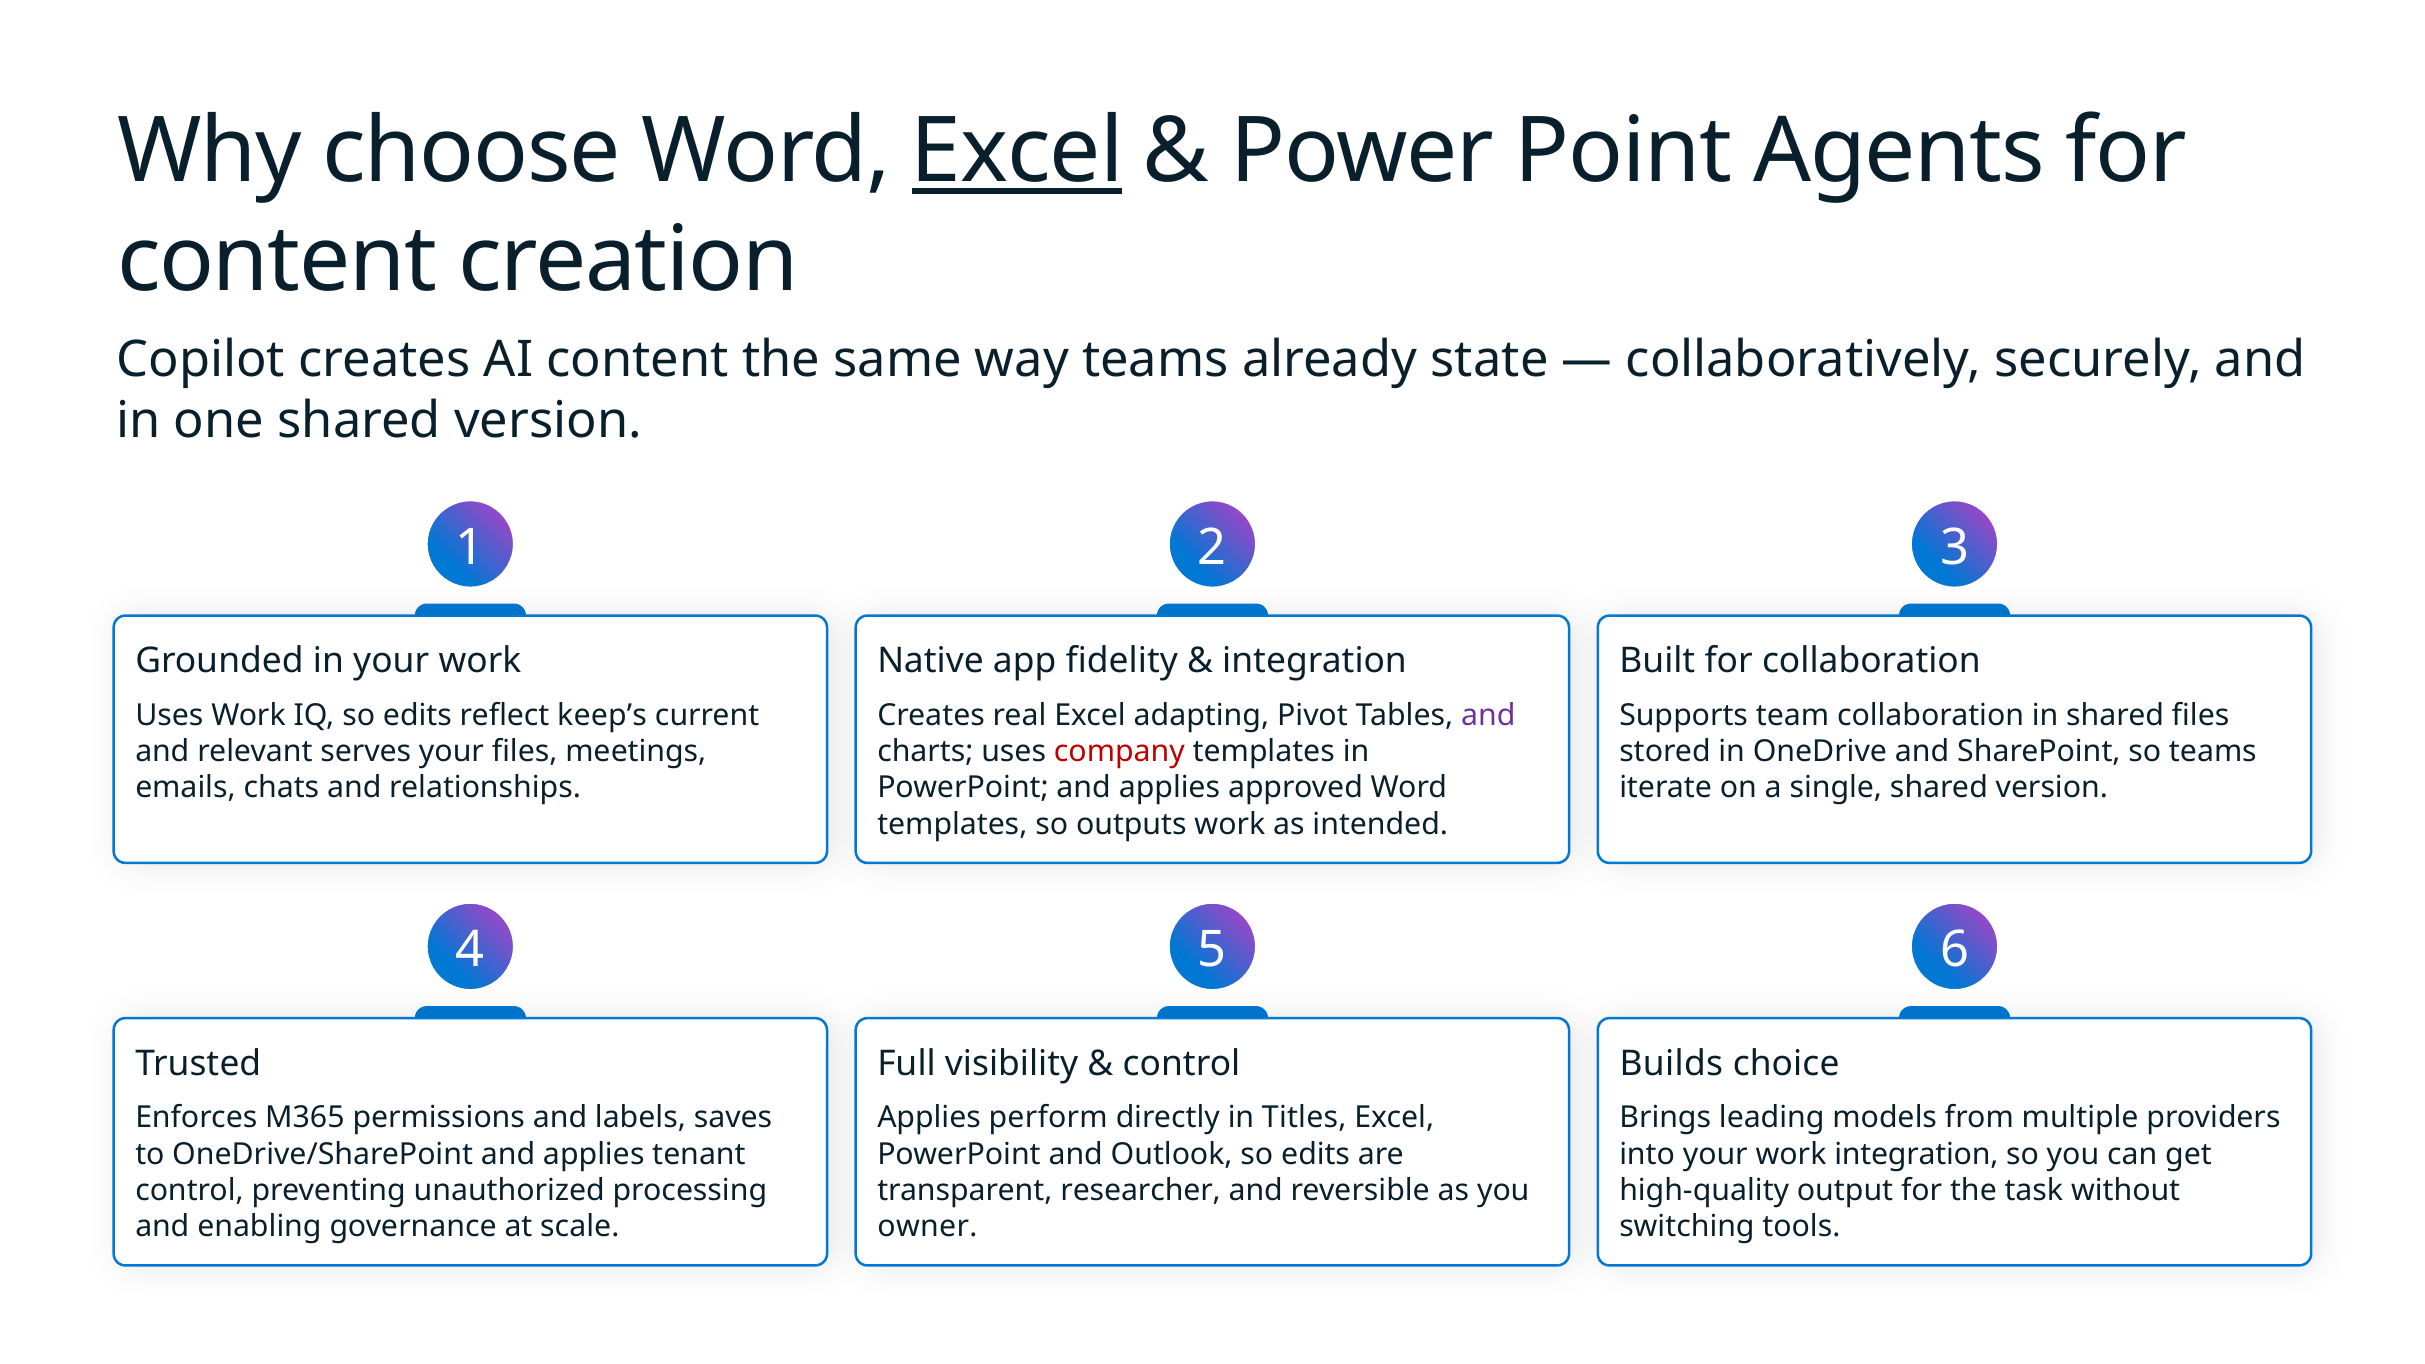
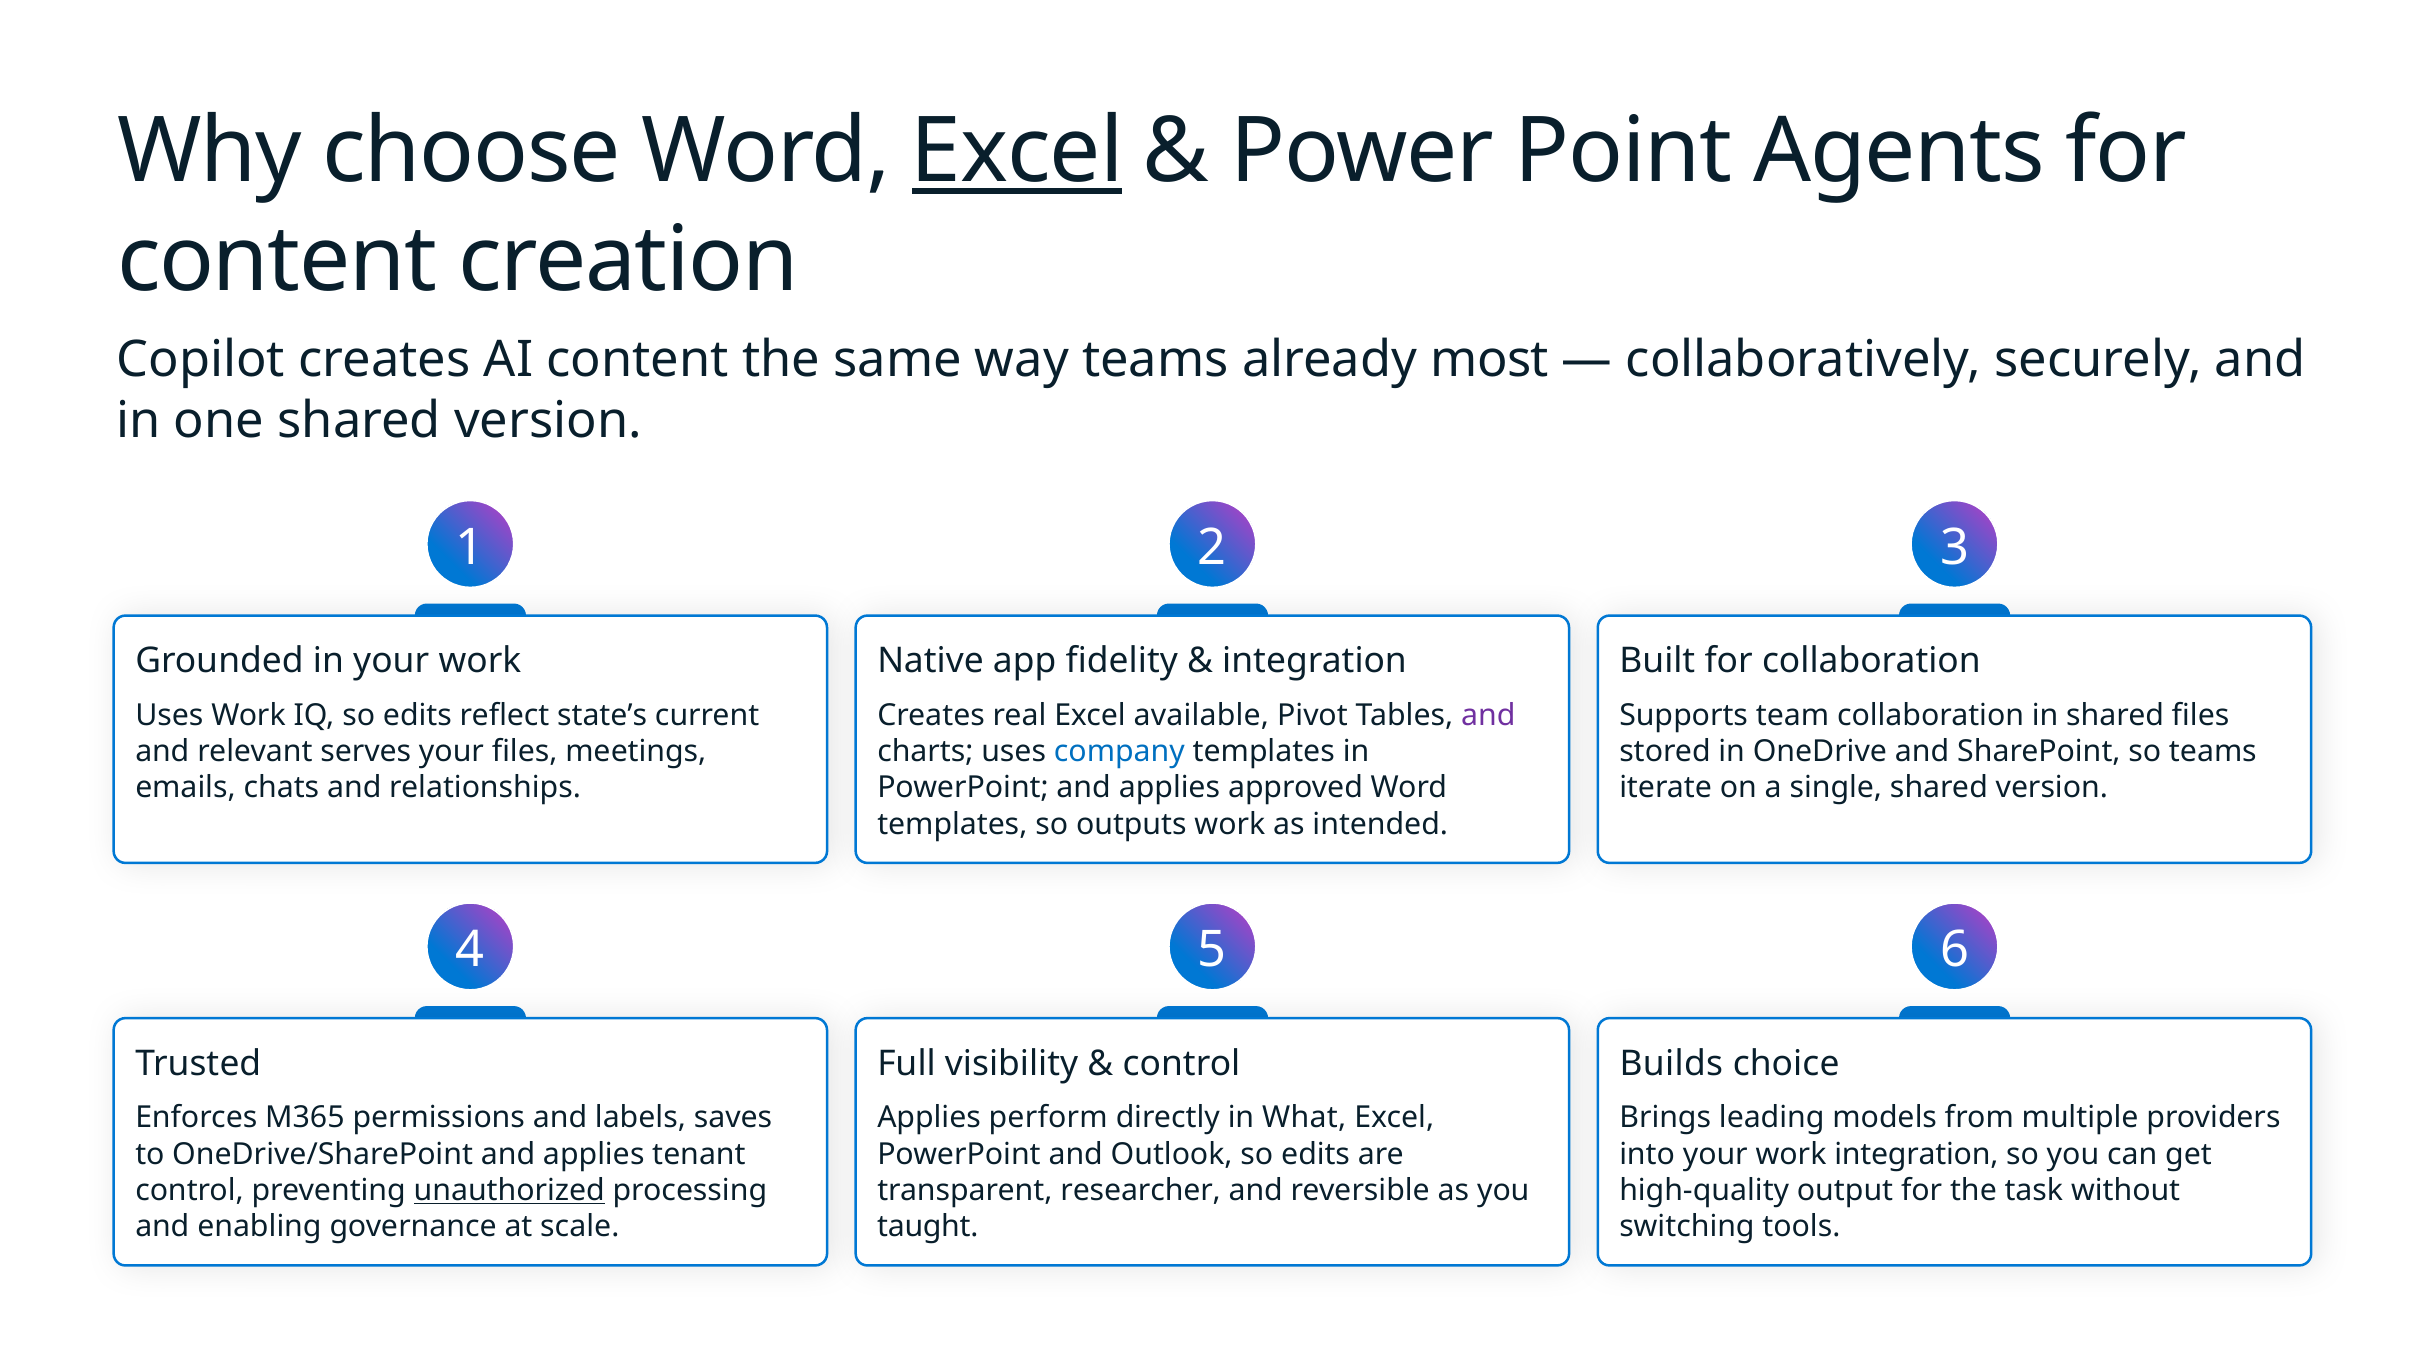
state: state -> most (1490, 360)
keep’s: keep’s -> state’s (602, 715)
adapting: adapting -> available (1201, 715)
company colour: red -> blue (1119, 752)
Titles: Titles -> What (1304, 1118)
unauthorized underline: none -> present (509, 1190)
owner: owner -> taught (928, 1227)
